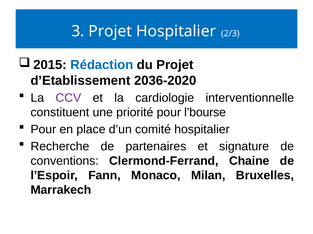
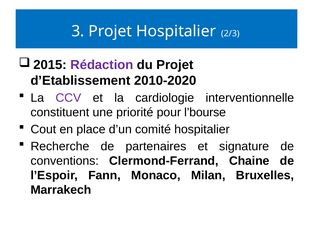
Rédaction colour: blue -> purple (102, 65)
2036-2020: 2036-2020 -> 2010-2020 (165, 81)
Pour: Pour -> Cout (43, 130)
